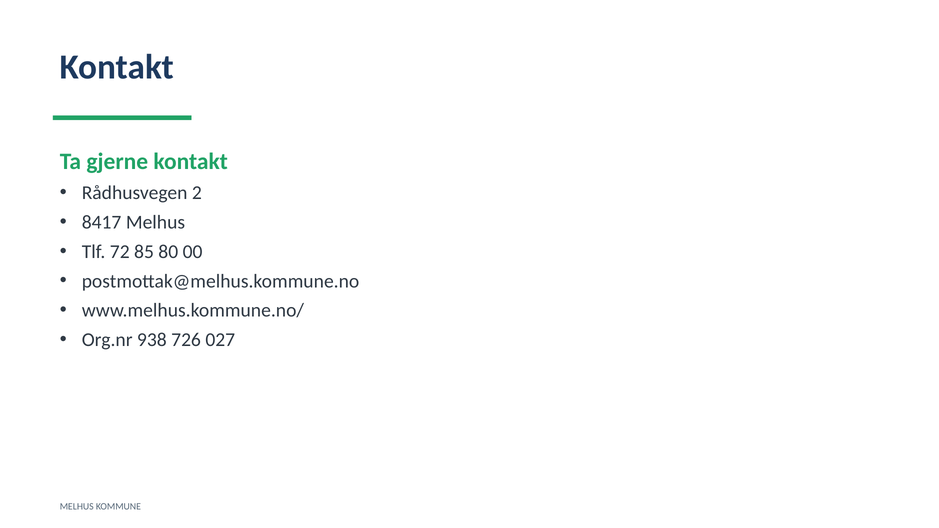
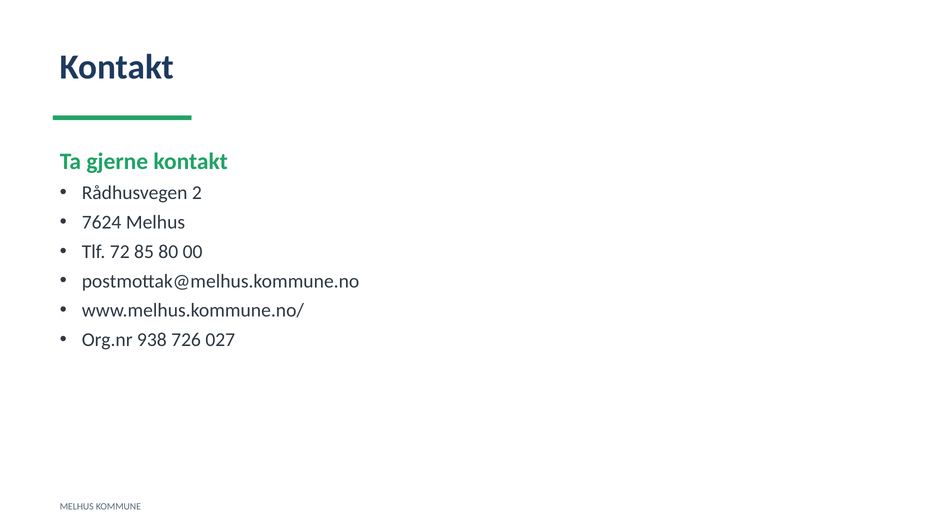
8417: 8417 -> 7624 (102, 222)
